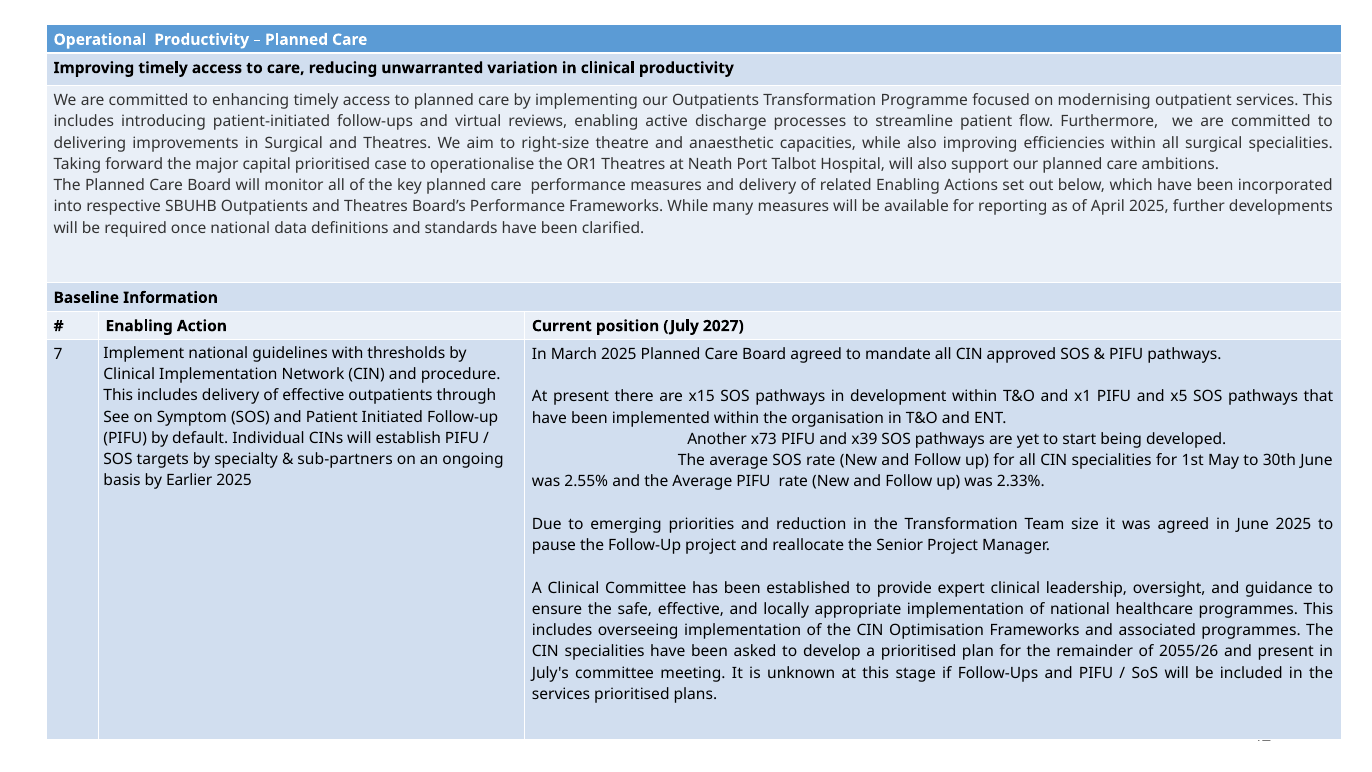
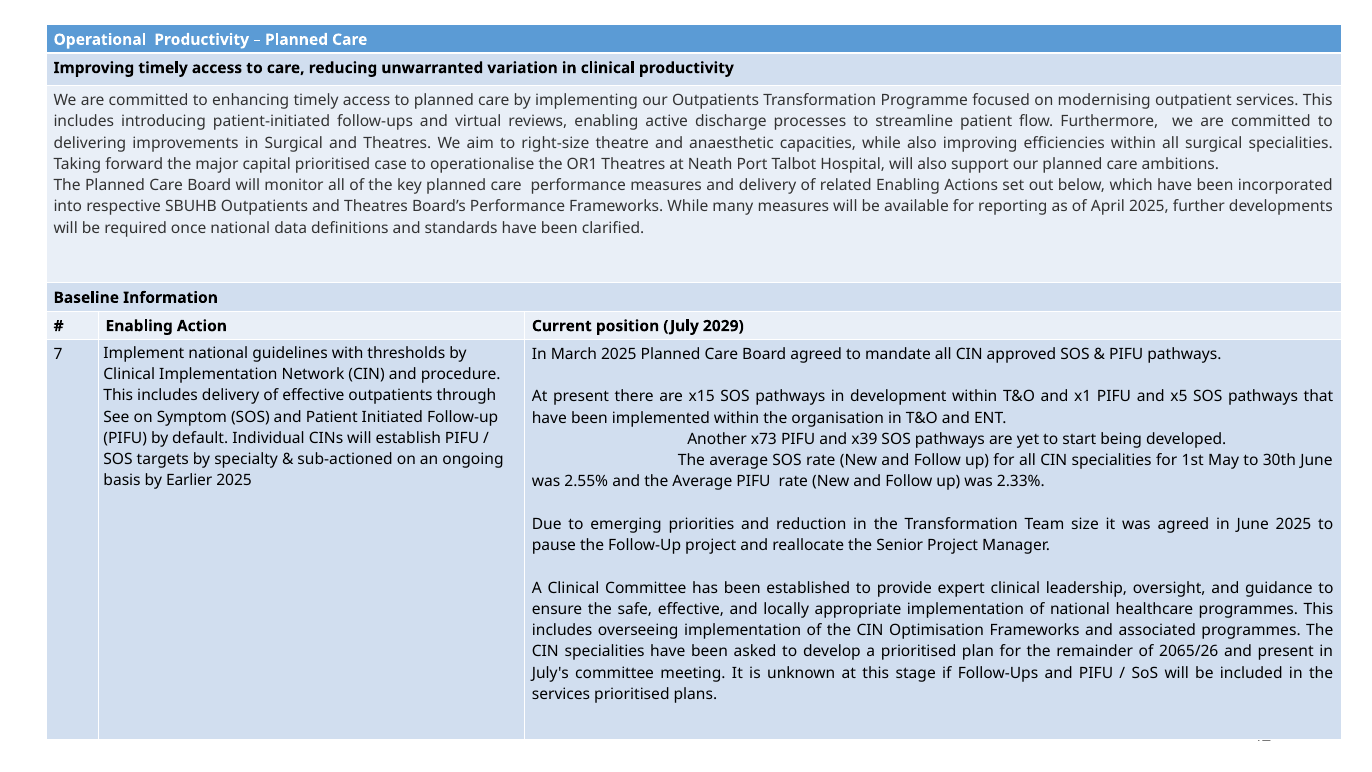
2027: 2027 -> 2029 (723, 326)
sub-partners: sub-partners -> sub-actioned (345, 459)
2055/26: 2055/26 -> 2065/26 (1189, 651)
